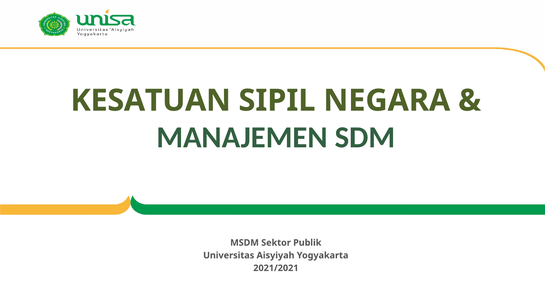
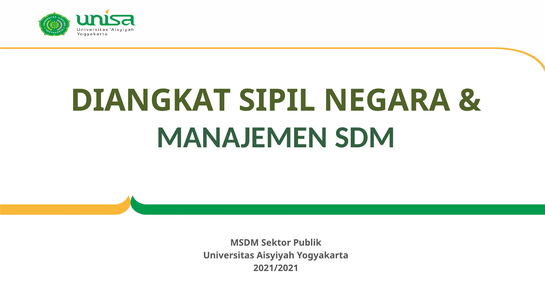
KESATUAN: KESATUAN -> DIANGKAT (151, 101)
